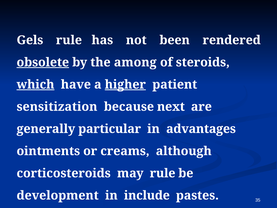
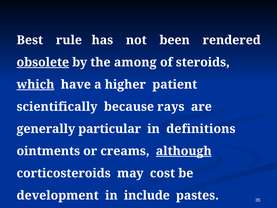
Gels: Gels -> Best (30, 40)
higher underline: present -> none (125, 84)
sensitization: sensitization -> scientifically (57, 107)
next: next -> rays (171, 107)
advantages: advantages -> definitions (201, 129)
although underline: none -> present (184, 151)
may rule: rule -> cost (162, 173)
